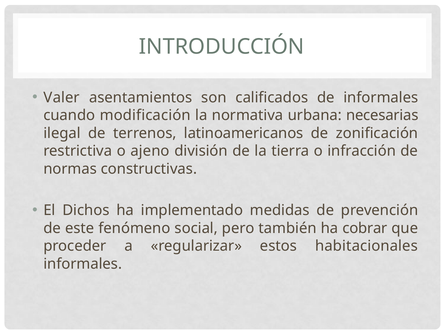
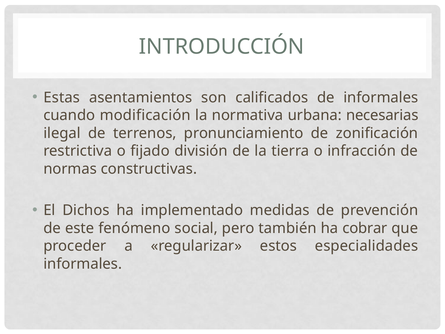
Valer: Valer -> Estas (62, 97)
latinoamericanos: latinoamericanos -> pronunciamiento (244, 133)
ajeno: ajeno -> fijado (150, 151)
habitacionales: habitacionales -> especialidades (367, 246)
